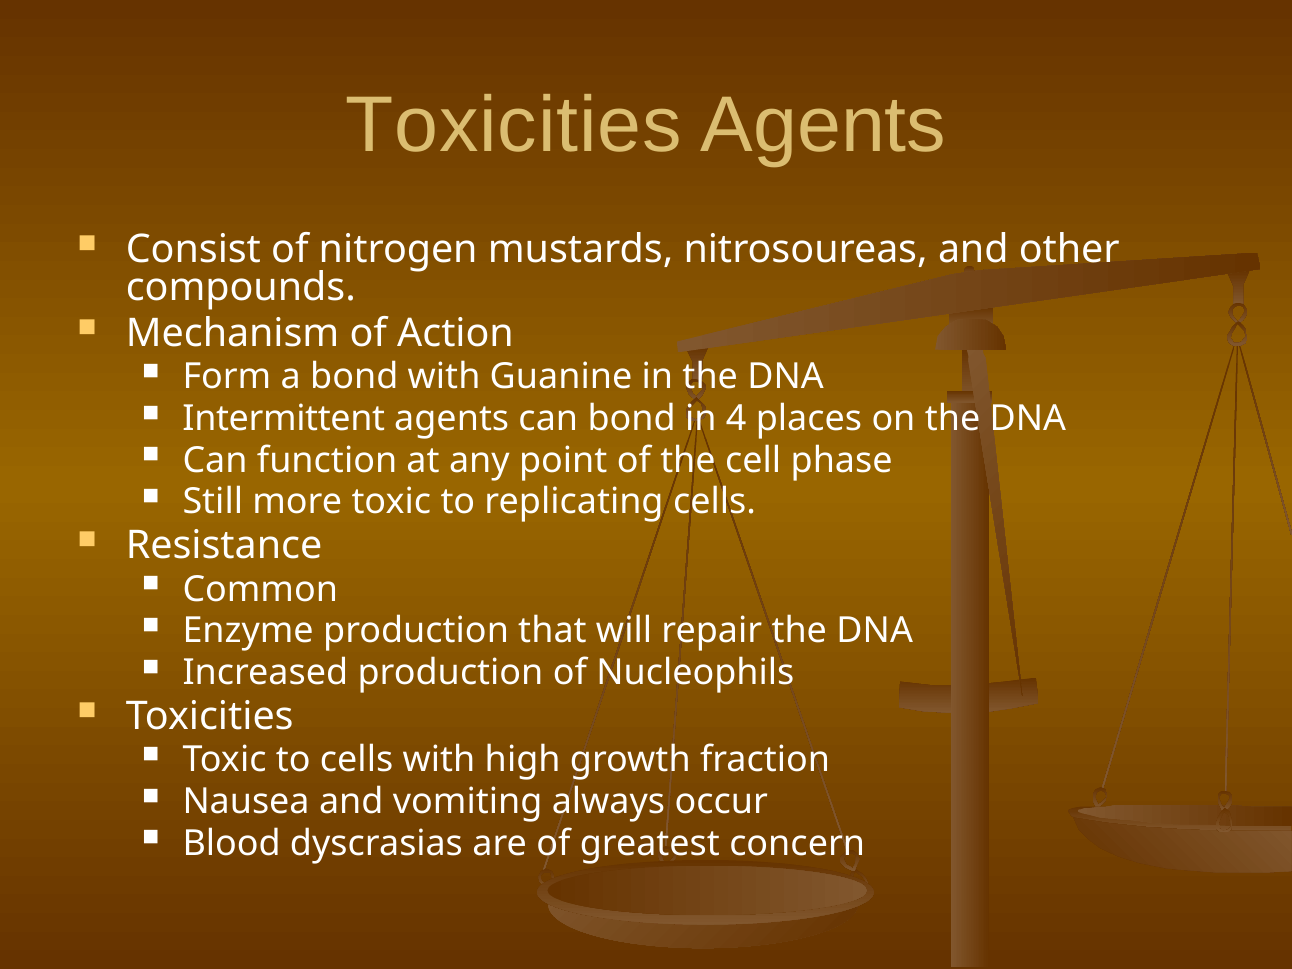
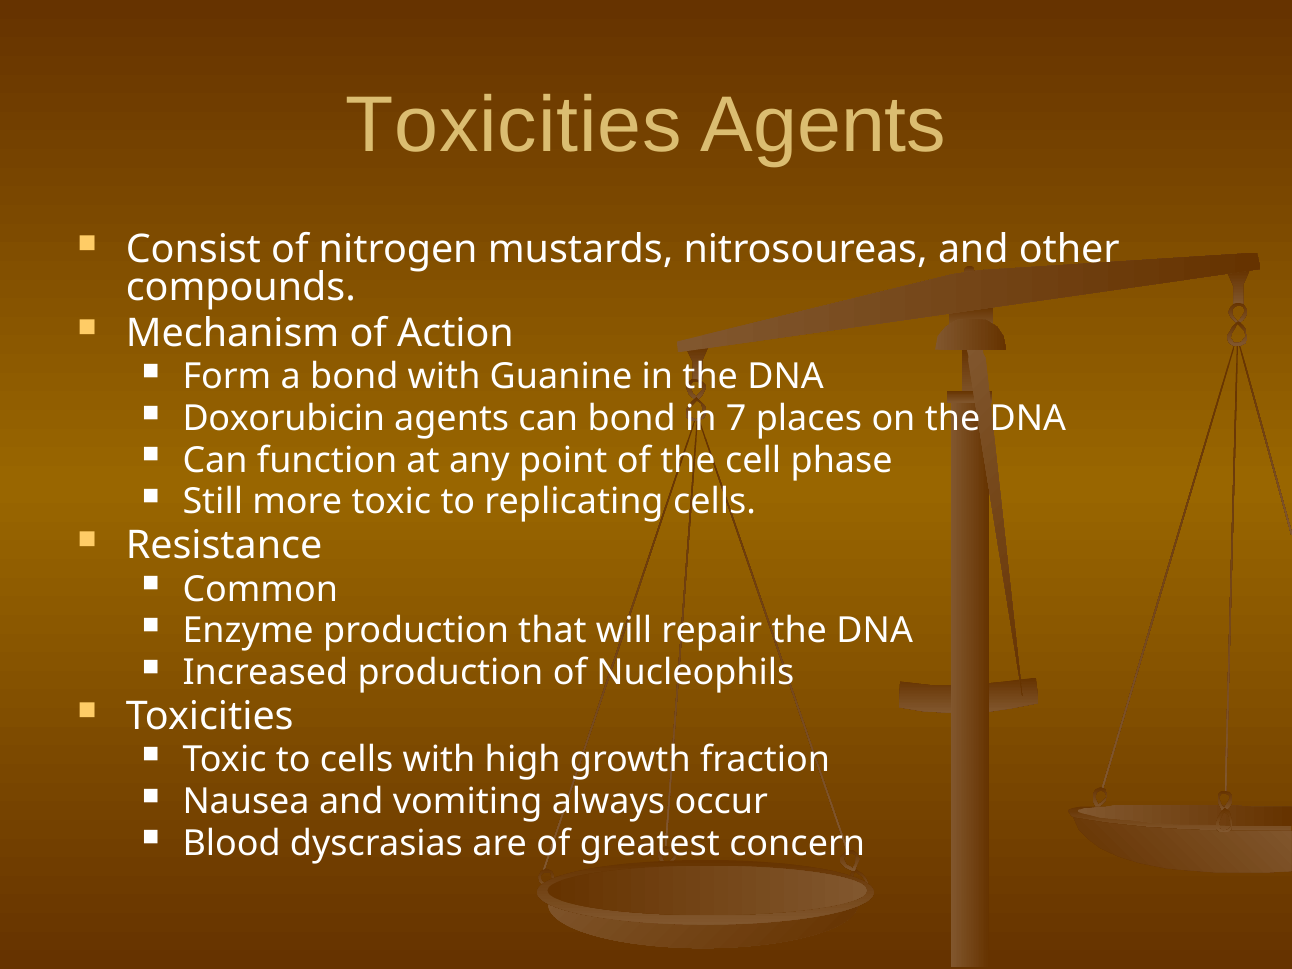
Intermittent: Intermittent -> Doxorubicin (284, 419)
4: 4 -> 7 (736, 419)
